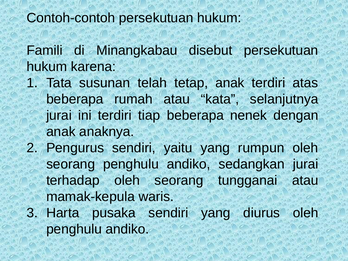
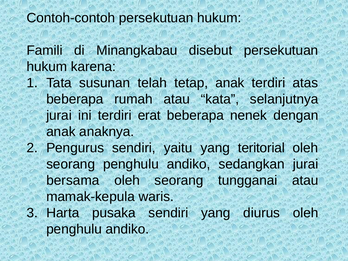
tiap: tiap -> erat (149, 115)
rumpun: rumpun -> teritorial (261, 148)
terhadap: terhadap -> bersama (73, 180)
